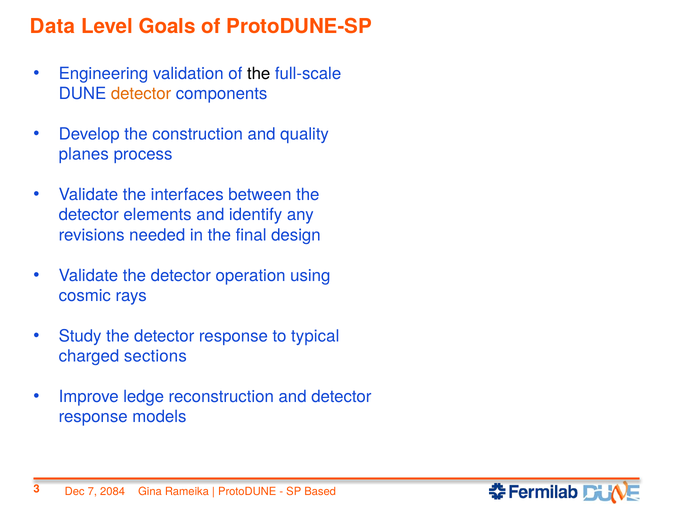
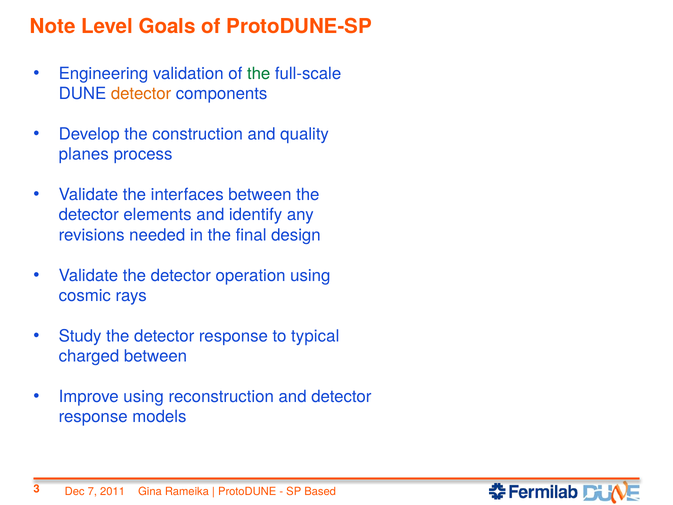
Data: Data -> Note (53, 26)
the colour: black -> green (259, 73)
charged sections: sections -> between (155, 356)
Improve ledge: ledge -> using (144, 397)
2084: 2084 -> 2011 (113, 491)
